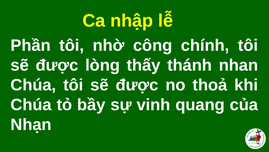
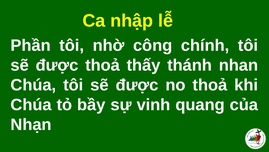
được lòng: lòng -> thoả (103, 65)
